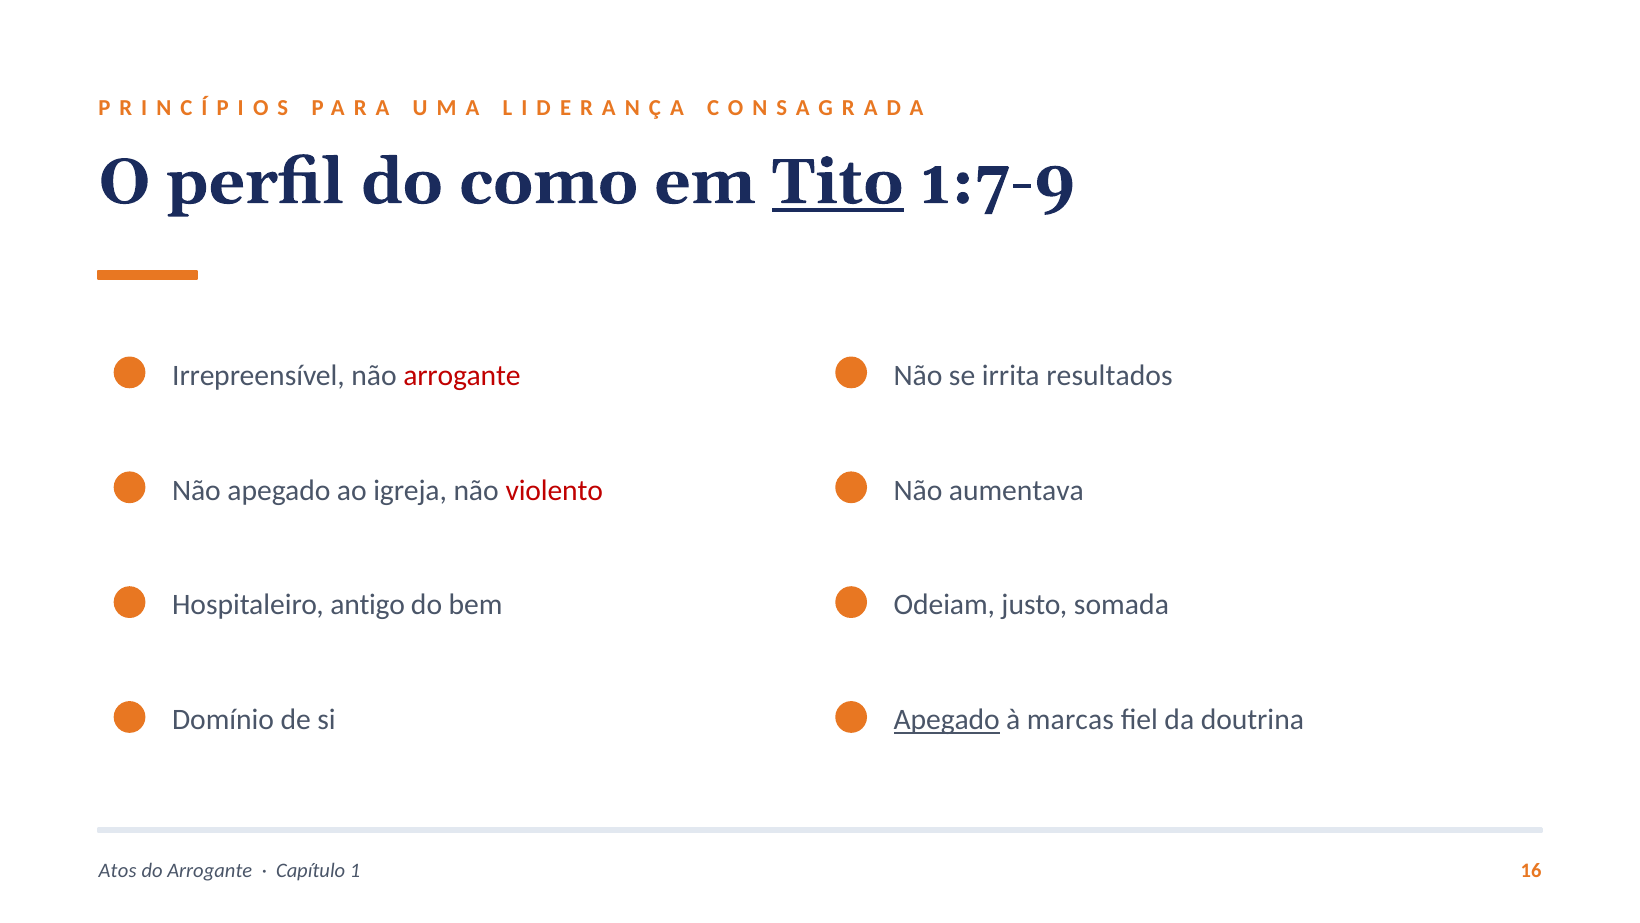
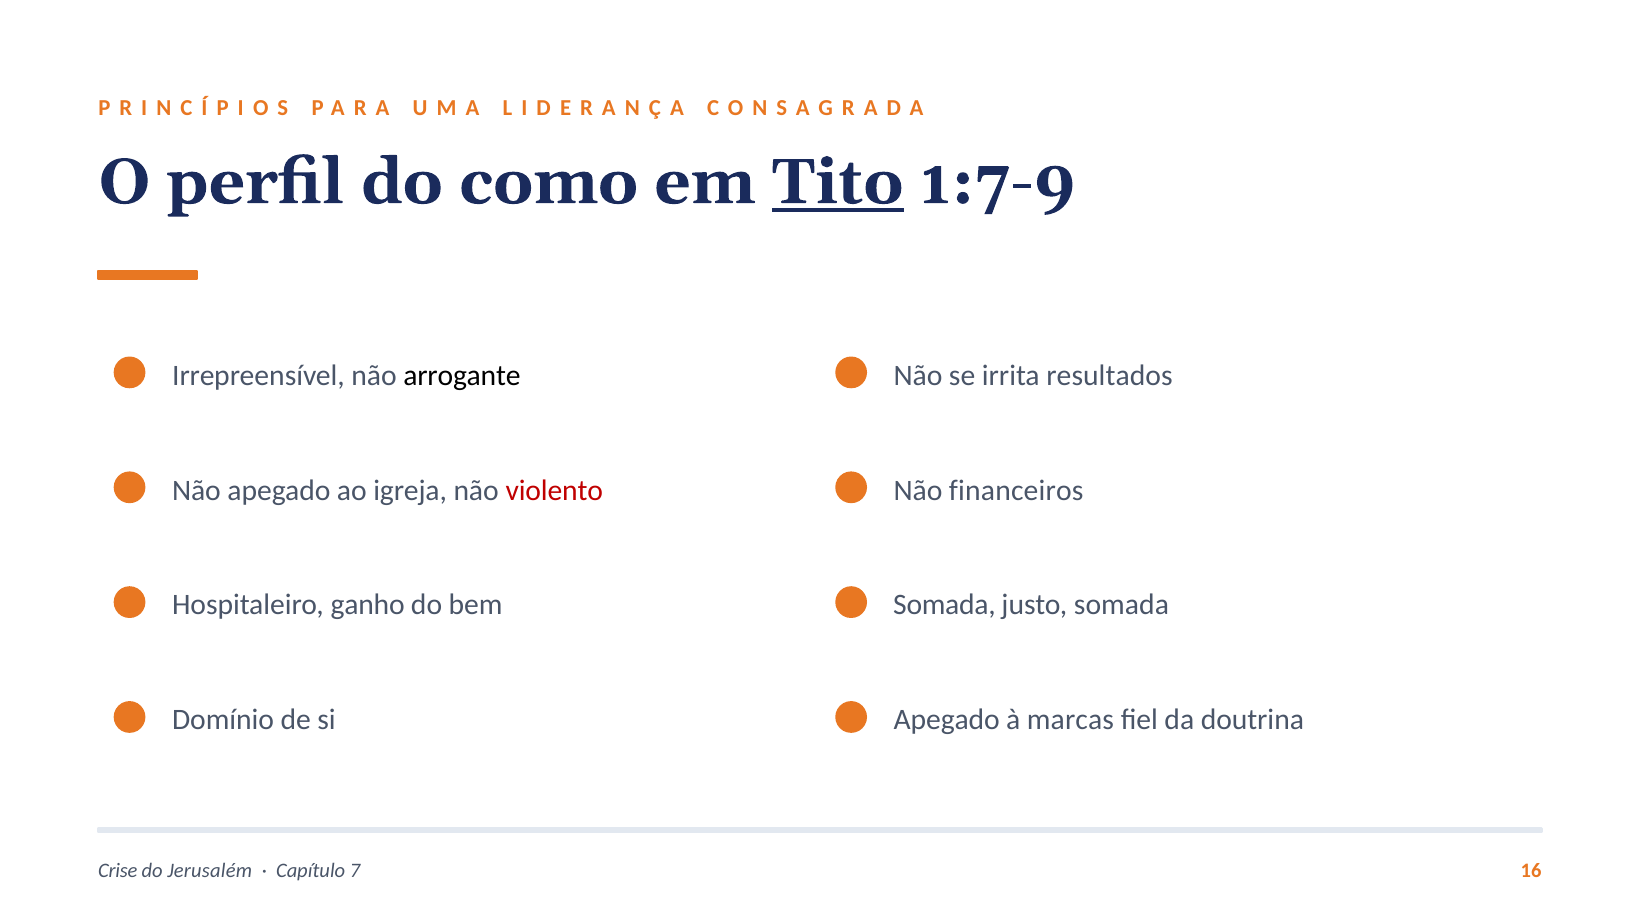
arrogante colour: red -> black (462, 375)
aumentava: aumentava -> financeiros (1016, 490)
antigo: antigo -> ganho (368, 605)
bem Odeiam: Odeiam -> Somada (944, 605)
Apegado underline: present -> none (947, 720)
Atos: Atos -> Crise (118, 871)
do Arrogante: Arrogante -> Jerusalém (210, 871)
1: 1 -> 7 (355, 871)
